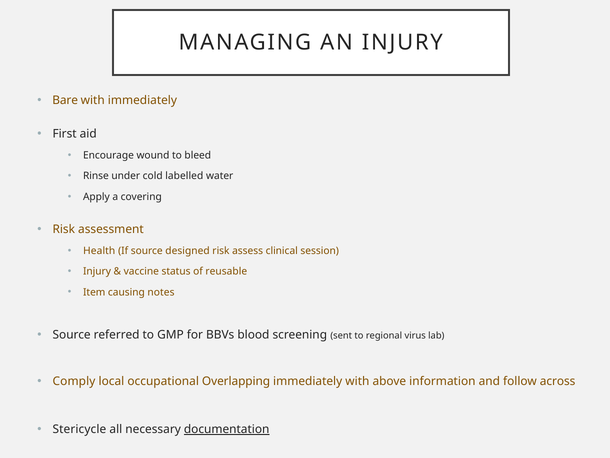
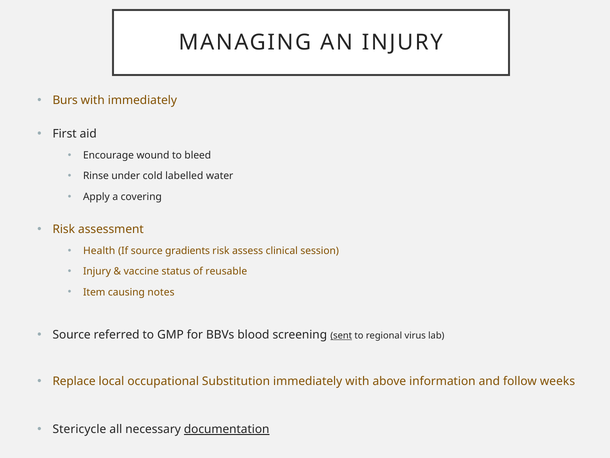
Bare: Bare -> Burs (65, 100)
designed: designed -> gradients (188, 251)
sent underline: none -> present (341, 335)
Comply: Comply -> Replace (74, 381)
Overlapping: Overlapping -> Substitution (236, 381)
across: across -> weeks (558, 381)
